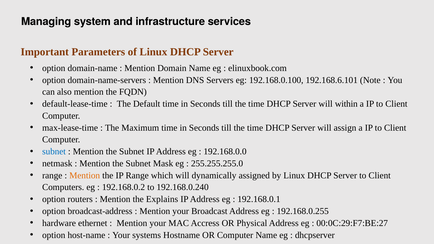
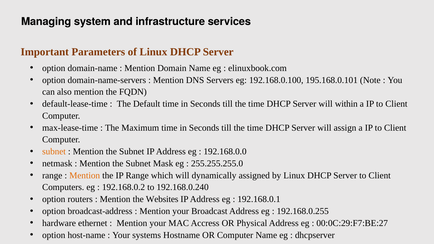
192.168.6.101: 192.168.6.101 -> 195.168.0.101 (332, 80)
subnet colour: blue -> orange (54, 152)
Explains: Explains -> Websites (162, 199)
